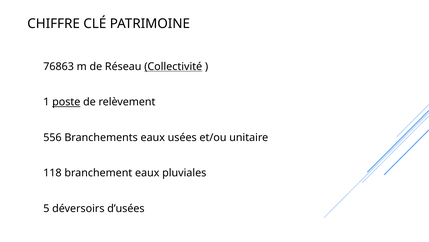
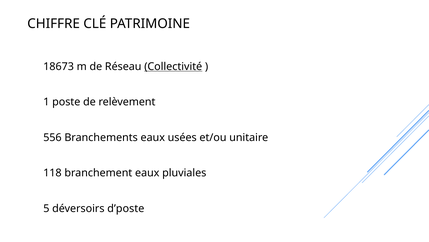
76863: 76863 -> 18673 (59, 66)
poste underline: present -> none (66, 102)
d’usées: d’usées -> d’poste (126, 208)
